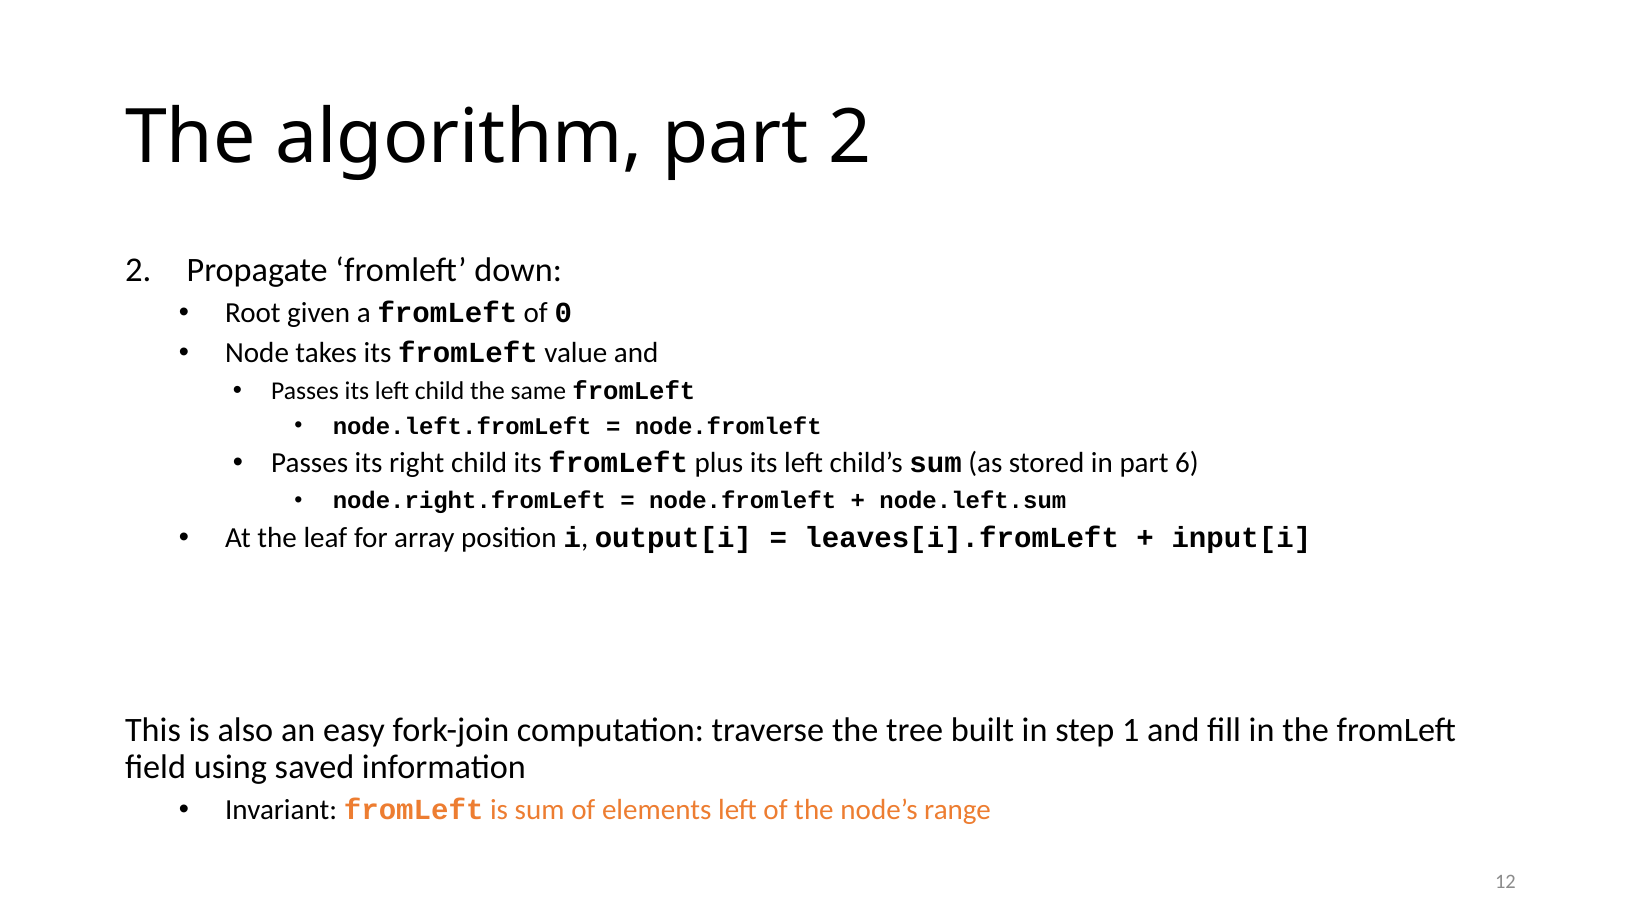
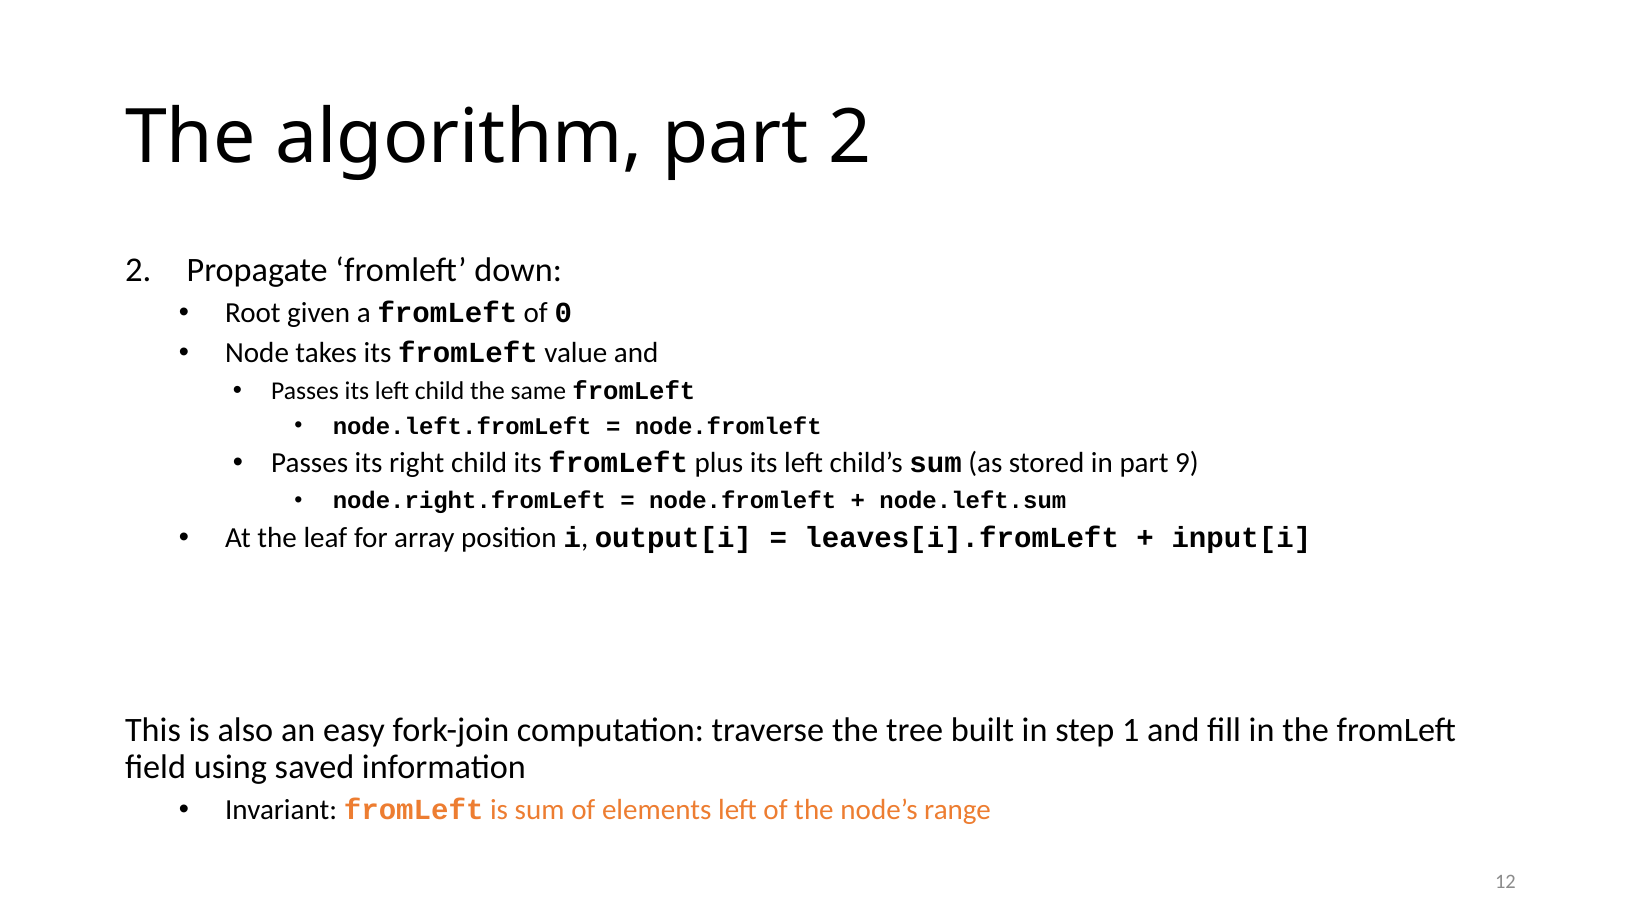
6: 6 -> 9 (1187, 463)
